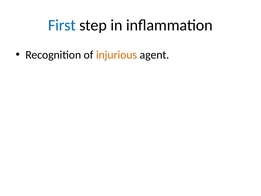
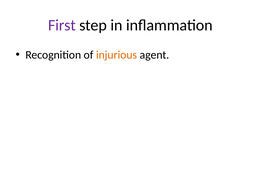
First colour: blue -> purple (62, 25)
